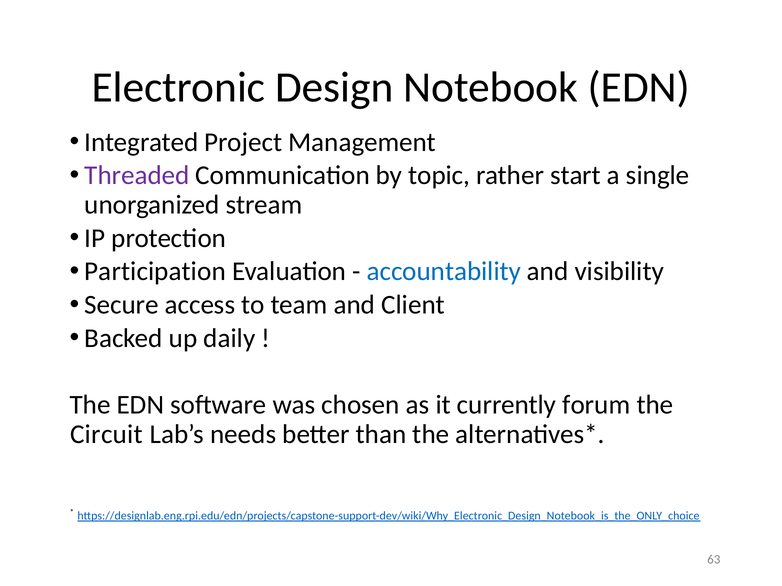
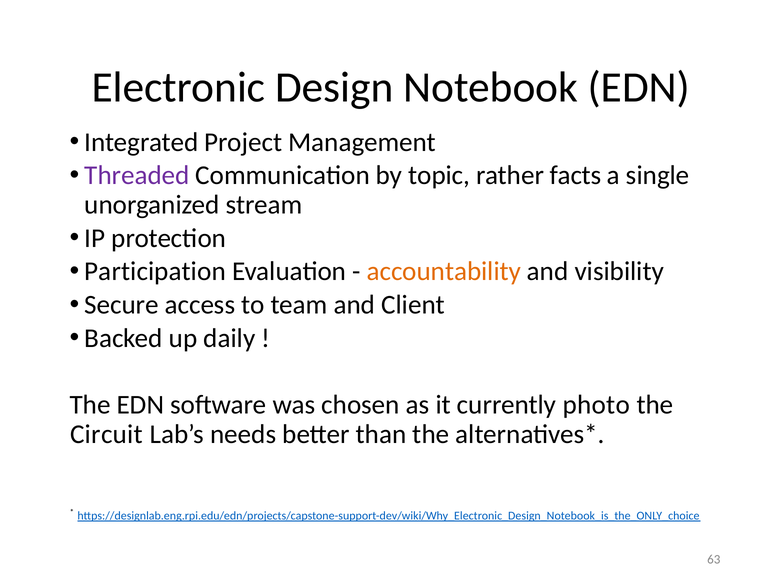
start: start -> facts (576, 176)
accountability colour: blue -> orange (444, 272)
forum: forum -> photo (596, 405)
